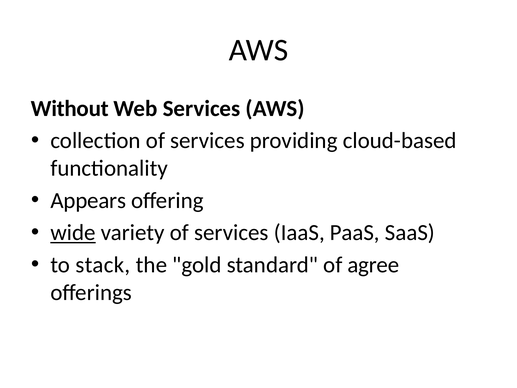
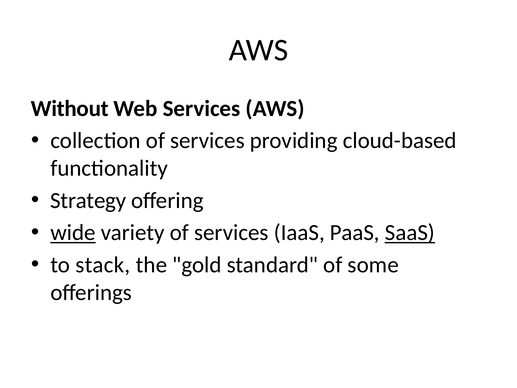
Appears: Appears -> Strategy (88, 200)
SaaS underline: none -> present (410, 233)
agree: agree -> some (373, 265)
